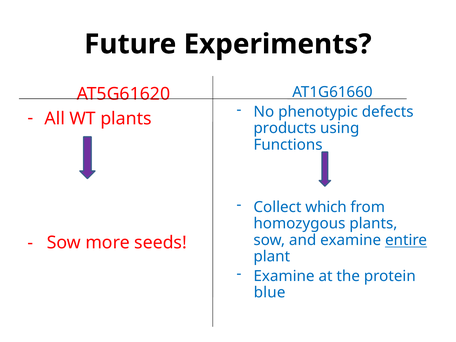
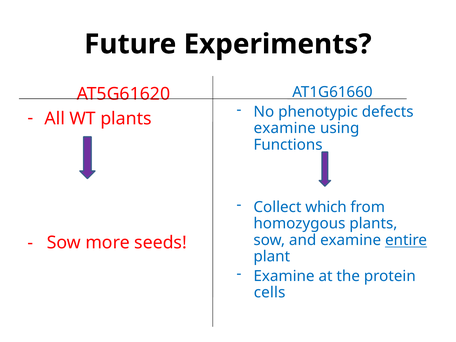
products: products -> examine (285, 128)
blue: blue -> cells (270, 292)
